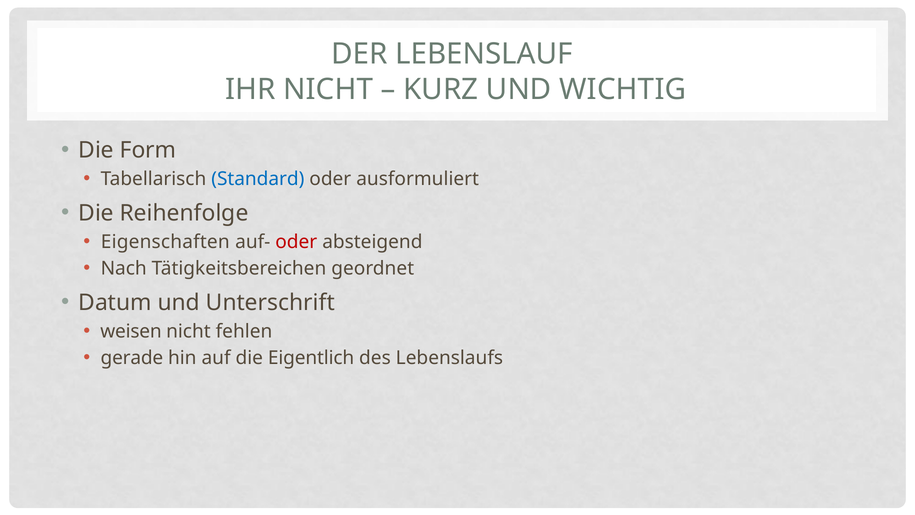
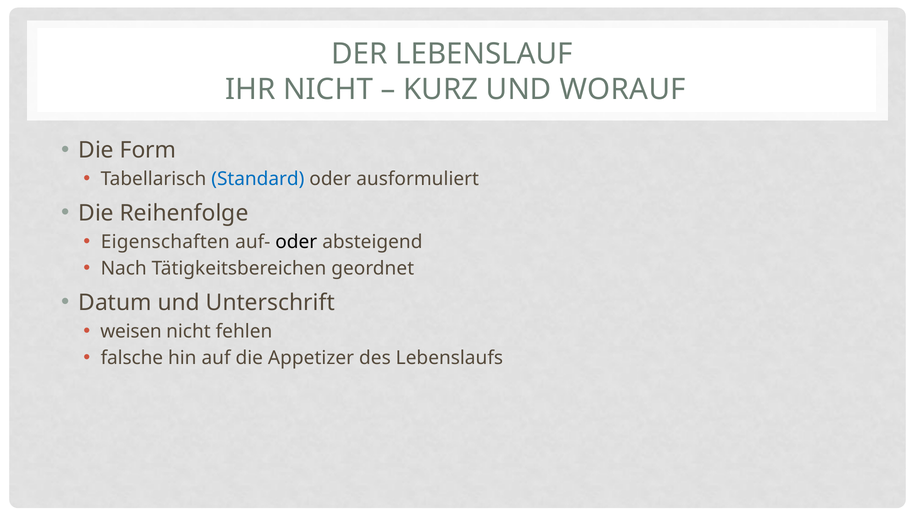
WICHTIG: WICHTIG -> WORAUF (623, 89)
oder colour: red -> black (296, 242)
gerade: gerade -> falsche (132, 358)
Eigentlich: Eigentlich -> Appetizer (311, 358)
